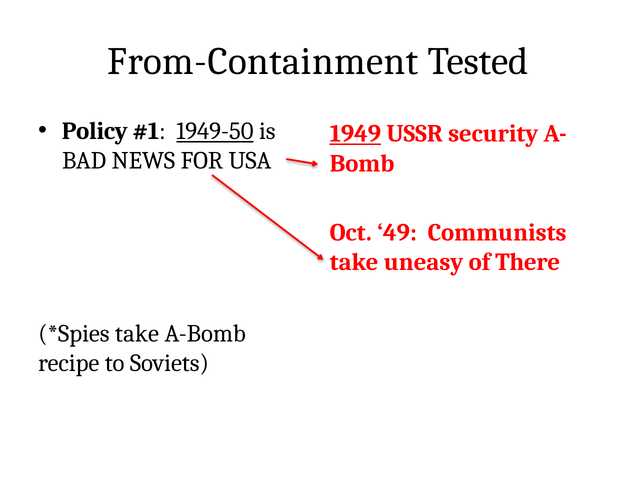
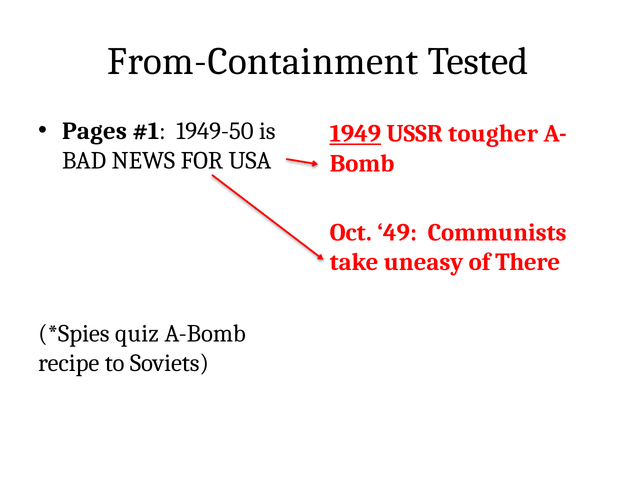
Policy: Policy -> Pages (94, 131)
1949-50 underline: present -> none (215, 131)
security: security -> tougher (493, 134)
take: take -> quiz (137, 334)
